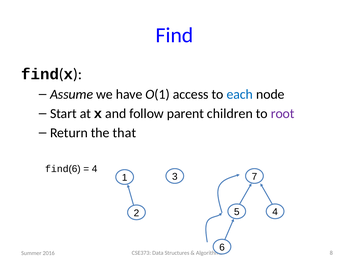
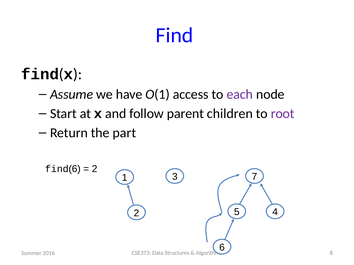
each colour: blue -> purple (240, 95)
that: that -> part (124, 133)
4: 4 -> 2 (95, 169)
